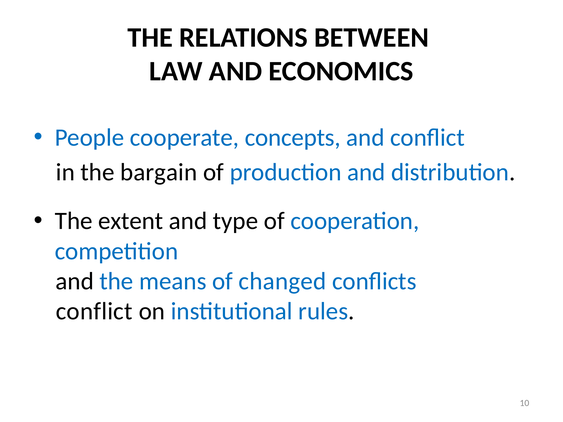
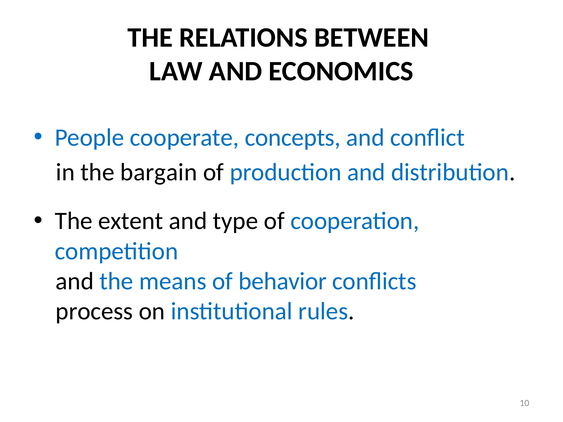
changed: changed -> behavior (283, 281)
conflict: conflict -> process (94, 311)
